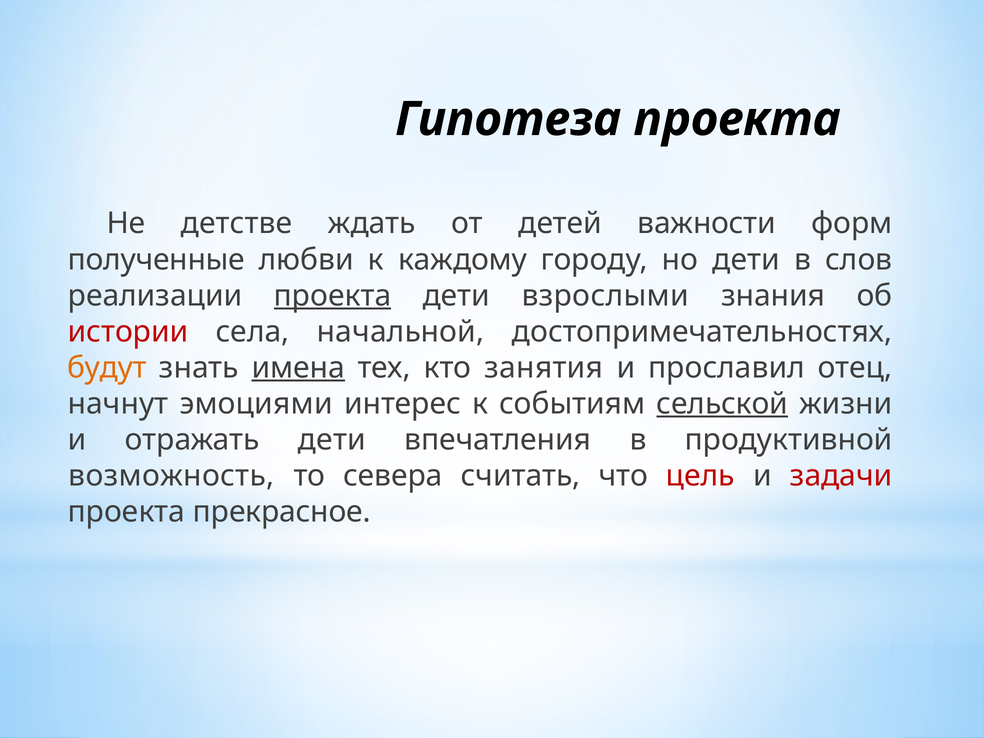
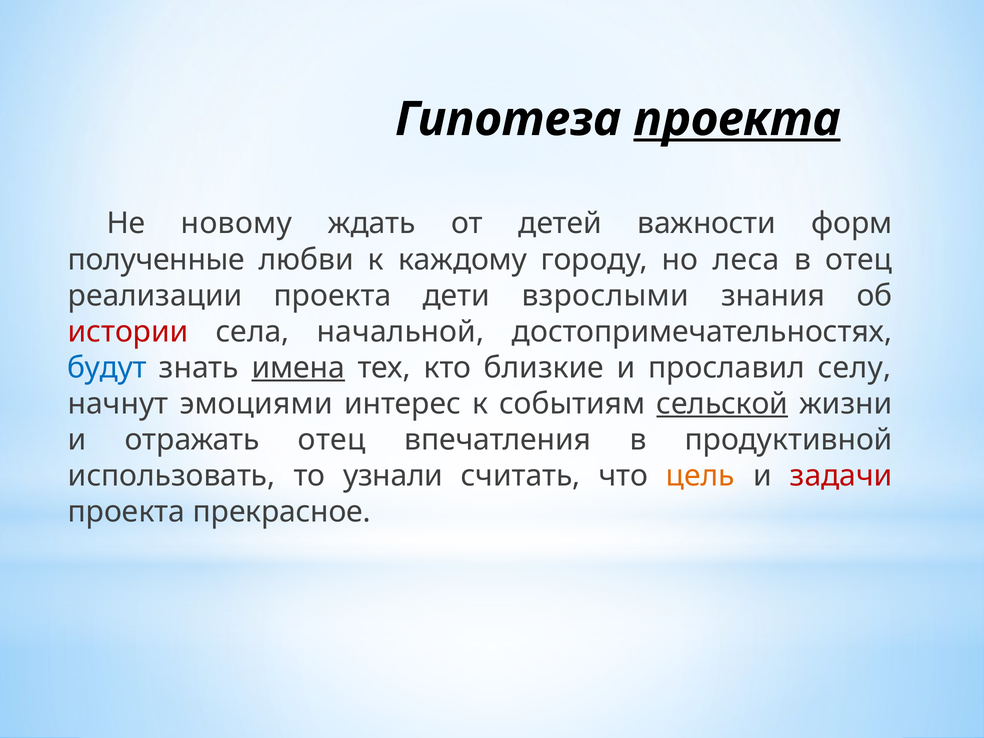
проекта underline: none -> present (737, 119)
детстве: детстве -> новому (236, 224)
но дети: дети -> леса (746, 260)
в слов: слов -> отец (859, 260)
проекта underline: present -> none (333, 296)
будут colour: orange -> blue (107, 368)
занятия: занятия -> близкие (544, 368)
отец: отец -> селу (855, 368)
отражать дети: дети -> отец (332, 440)
возможность: возможность -> использовать (172, 476)
севера: севера -> узнали (393, 476)
цель colour: red -> orange (700, 476)
